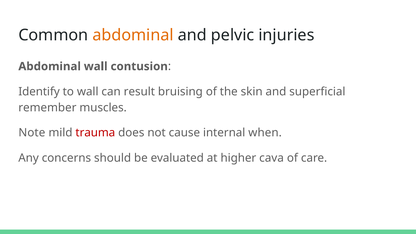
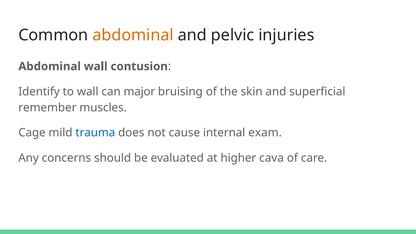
result: result -> major (139, 92)
Note: Note -> Cage (32, 133)
trauma colour: red -> blue (95, 133)
when: when -> exam (265, 133)
